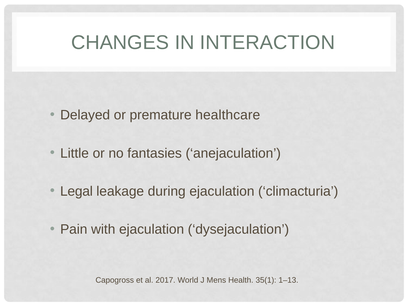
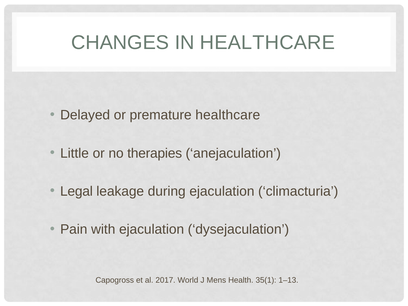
IN INTERACTION: INTERACTION -> HEALTHCARE (267, 43)
fantasies: fantasies -> therapies (155, 153)
